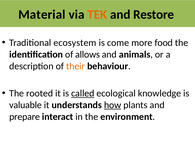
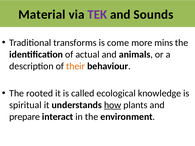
TEK colour: orange -> purple (97, 15)
Restore: Restore -> Sounds (153, 15)
ecosystem: ecosystem -> transforms (75, 43)
food: food -> mins (164, 43)
allows: allows -> actual (88, 54)
called underline: present -> none (83, 93)
valuable: valuable -> spiritual (25, 105)
